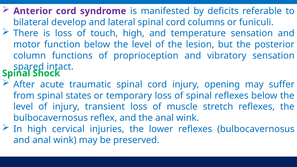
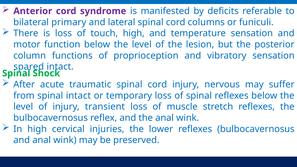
develop: develop -> primary (69, 22)
opening: opening -> nervous (222, 84)
spinal states: states -> intact (78, 96)
